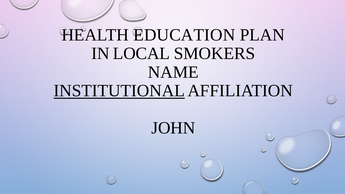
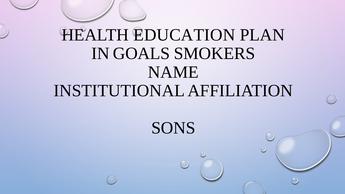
LOCAL: LOCAL -> GOALS (141, 54)
INSTITUTIONAL underline: present -> none (119, 91)
JOHN: JOHN -> SONS (173, 128)
